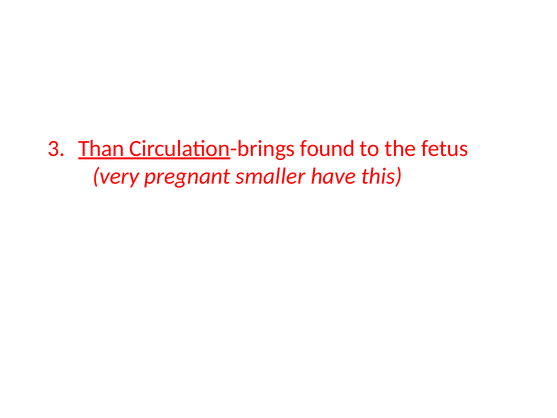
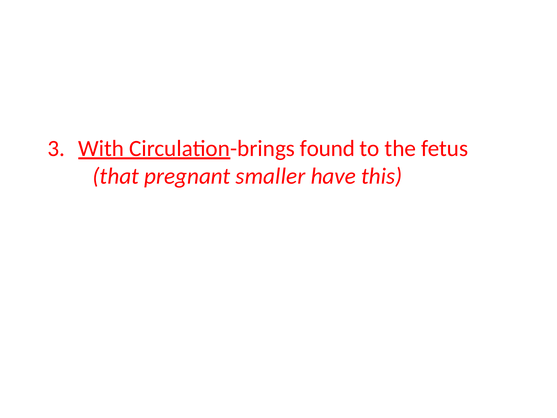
Than: Than -> With (101, 148)
very: very -> that (116, 176)
